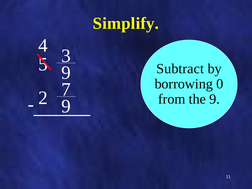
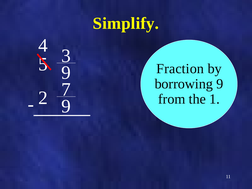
Subtract: Subtract -> Fraction (180, 69)
borrowing 0: 0 -> 9 (220, 84)
the 9: 9 -> 1 (215, 99)
